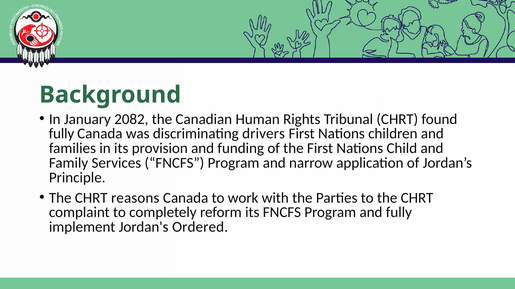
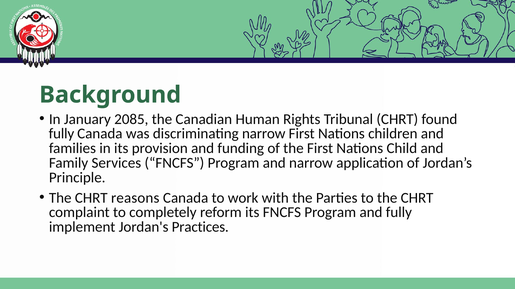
2082: 2082 -> 2085 (131, 119)
discriminating drivers: drivers -> narrow (264, 134)
Ordered: Ordered -> Practices (200, 227)
